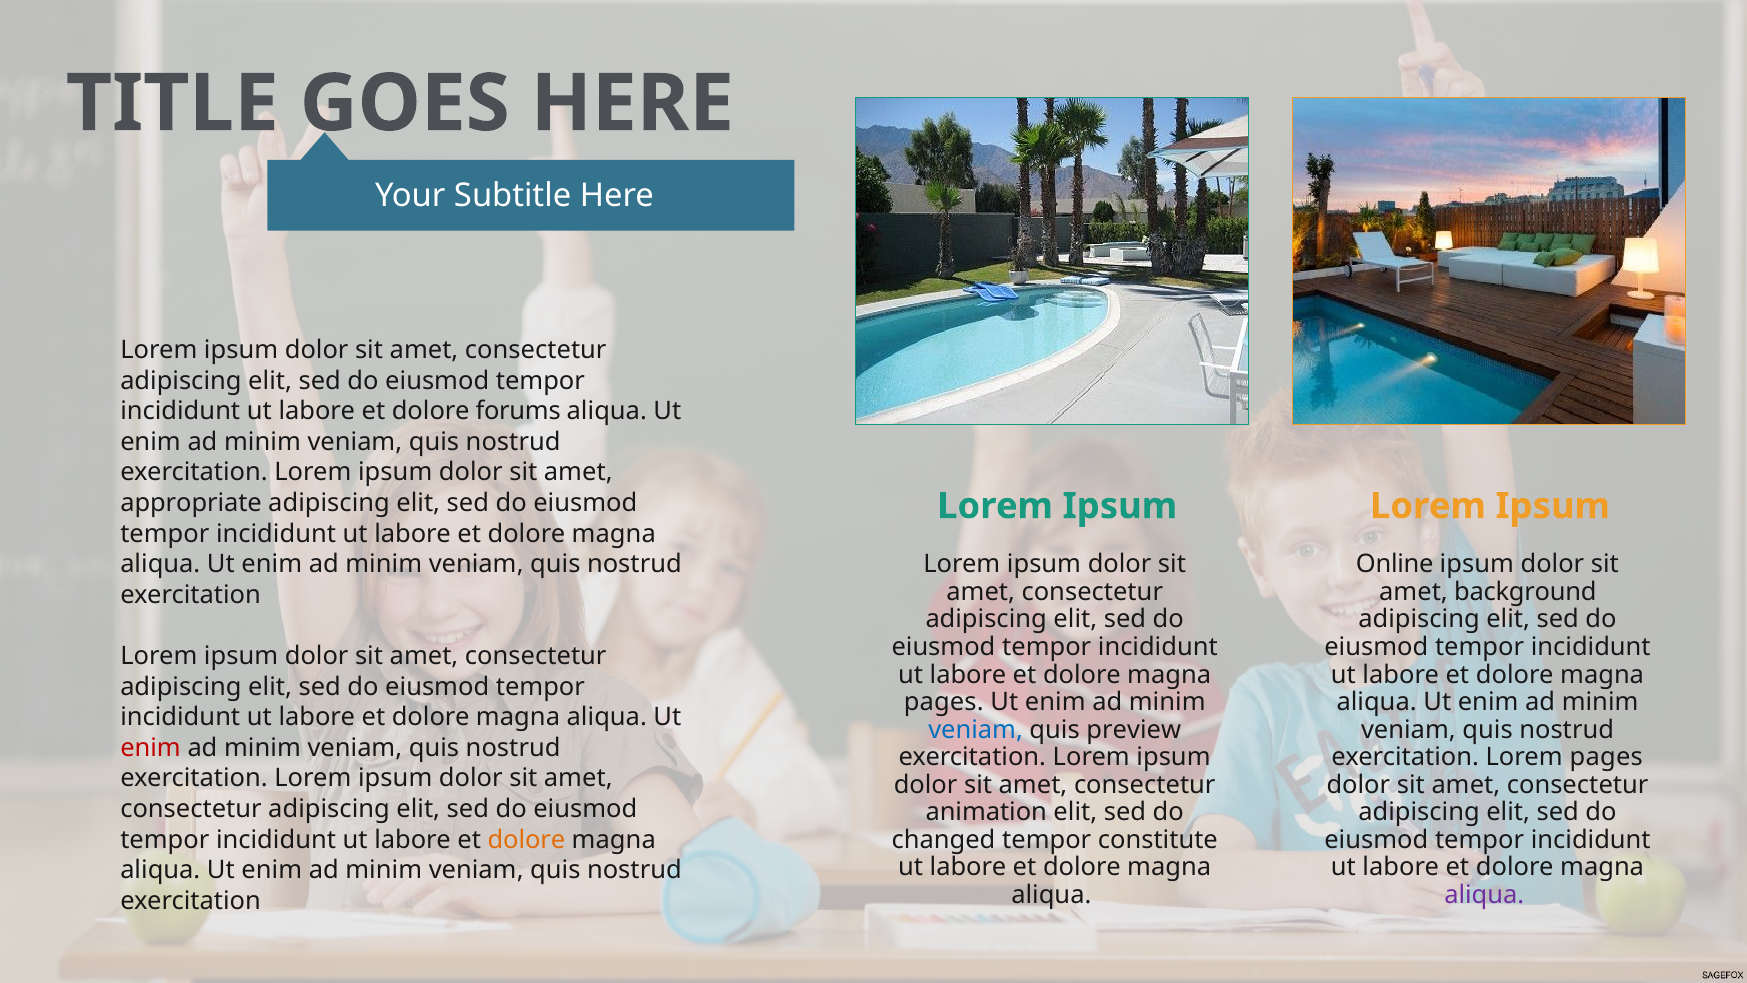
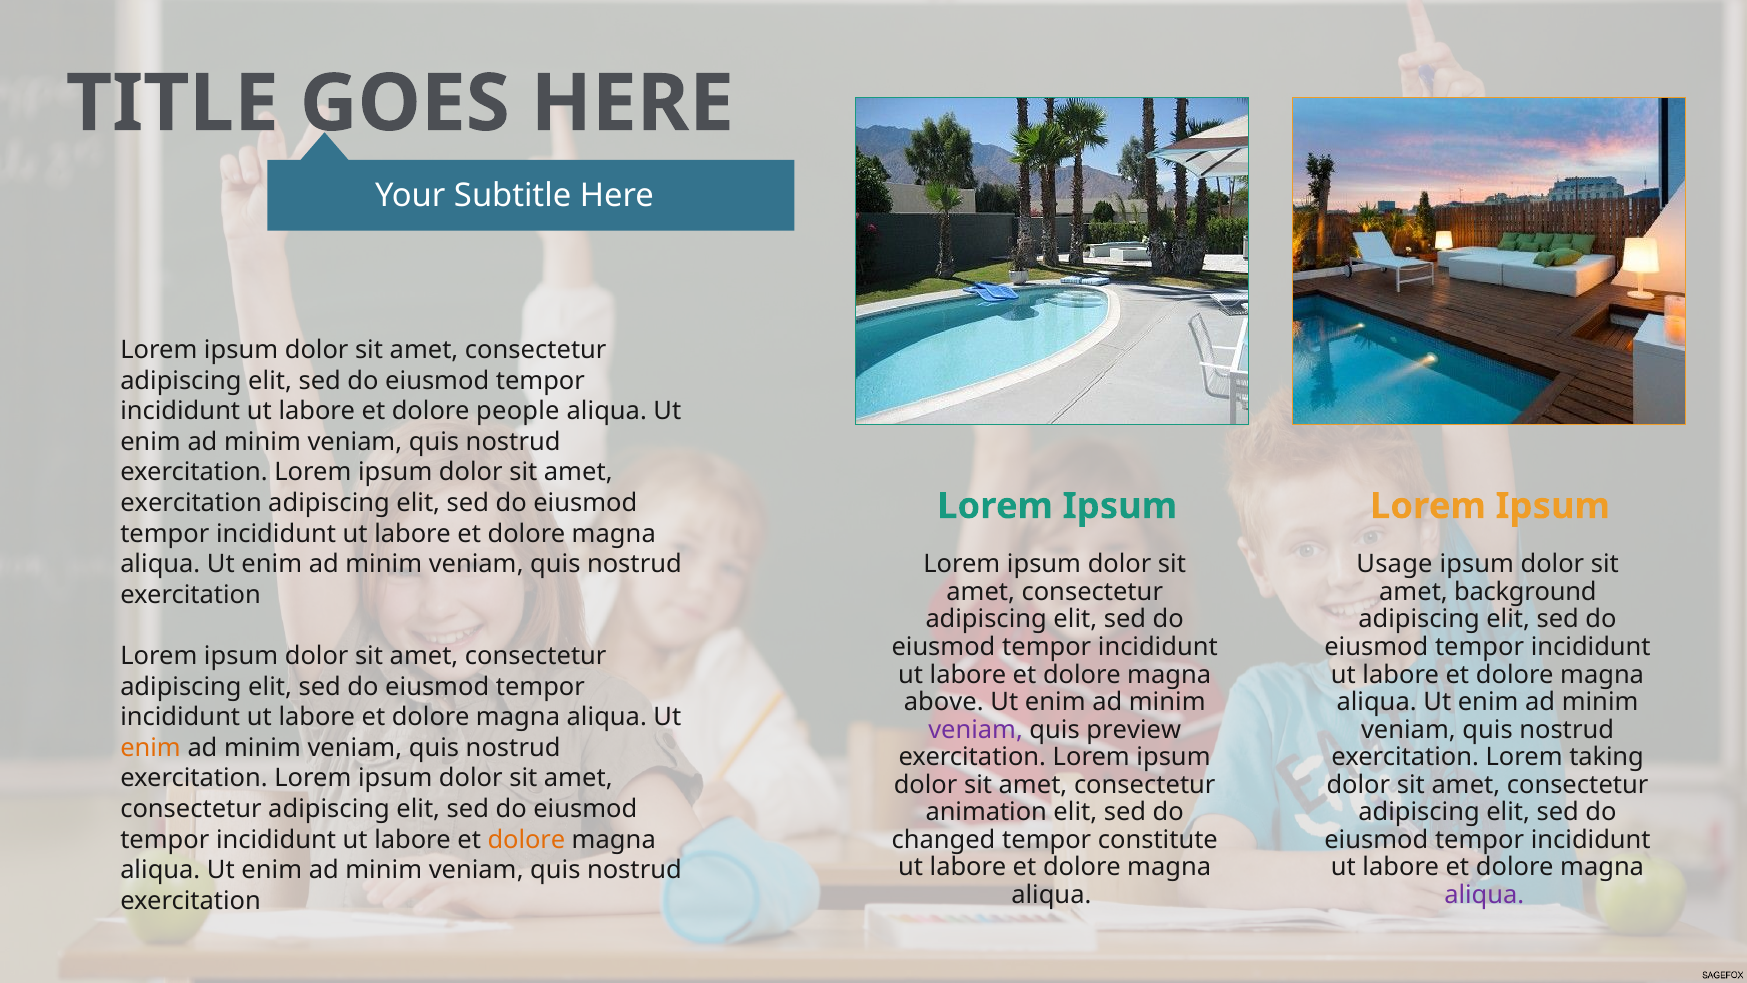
forums: forums -> people (518, 411)
appropriate: appropriate -> exercitation (191, 503)
Online: Online -> Usage (1394, 564)
pages: pages -> above (944, 702)
veniam colour: blue -> purple (976, 730)
enim colour: red -> orange (151, 748)
Lorem pages: pages -> taking (1607, 757)
